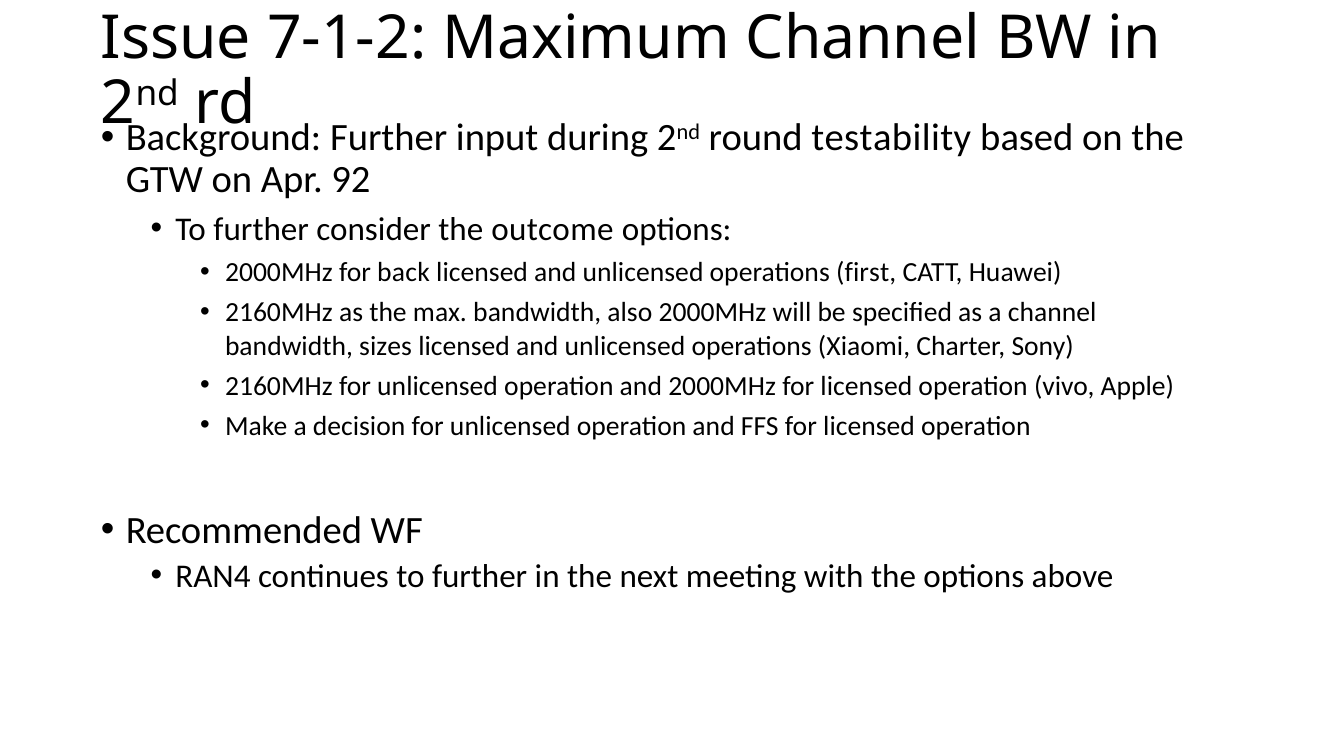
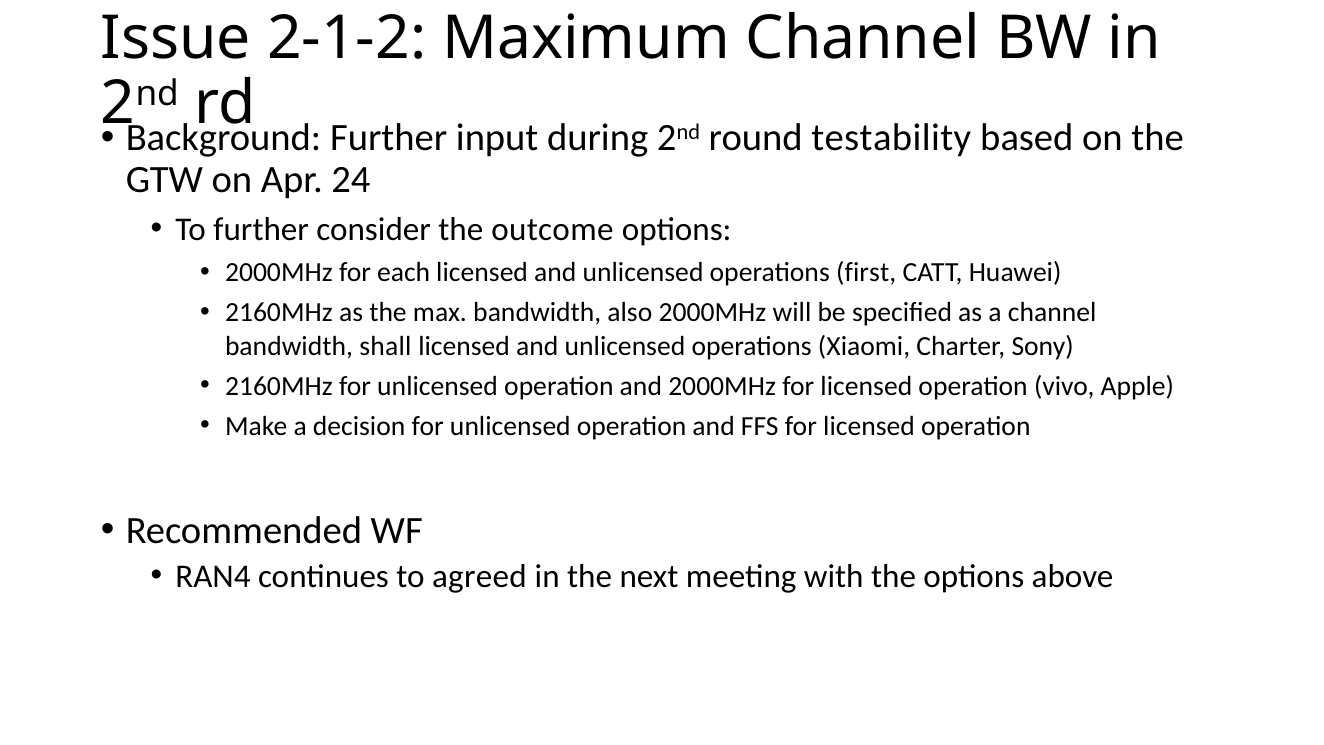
7-1-2: 7-1-2 -> 2-1-2 (347, 38)
92: 92 -> 24 (351, 180)
back: back -> each (404, 273)
sizes: sizes -> shall (385, 346)
continues to further: further -> agreed (479, 576)
